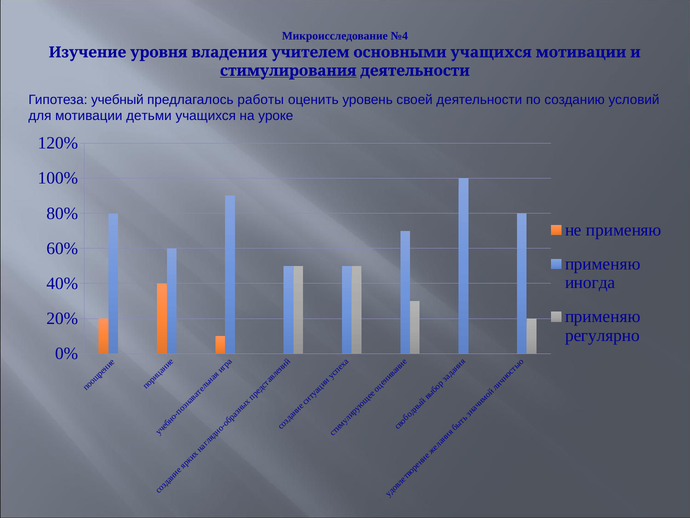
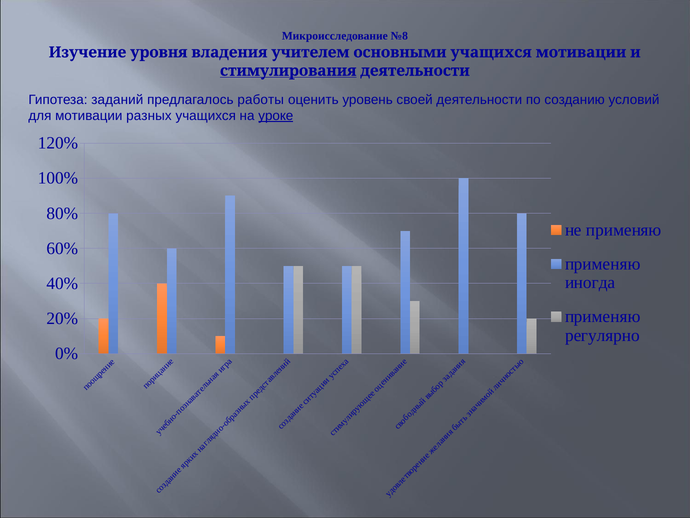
№4: №4 -> №8 (399, 36)
учебный: учебный -> заданий (117, 100)
детьми: детьми -> разных (149, 116)
уроке underline: none -> present (276, 116)
